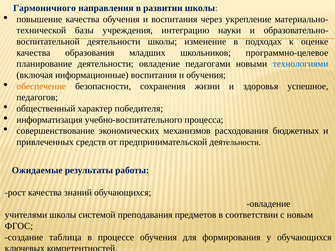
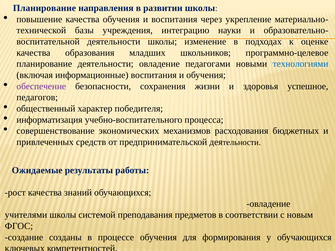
Гармоничного: Гармоничного -> Планирование (44, 8)
обеспечение colour: orange -> purple (41, 86)
таблица: таблица -> созданы (65, 237)
